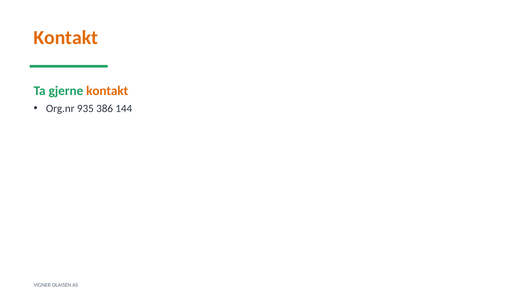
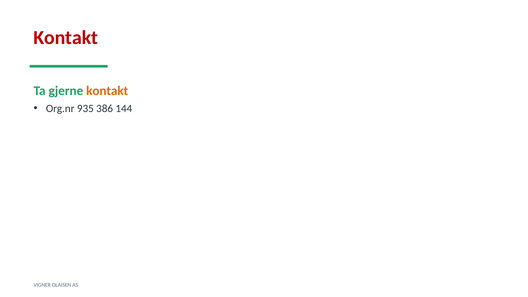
Kontakt colour: orange -> red (66, 38)
